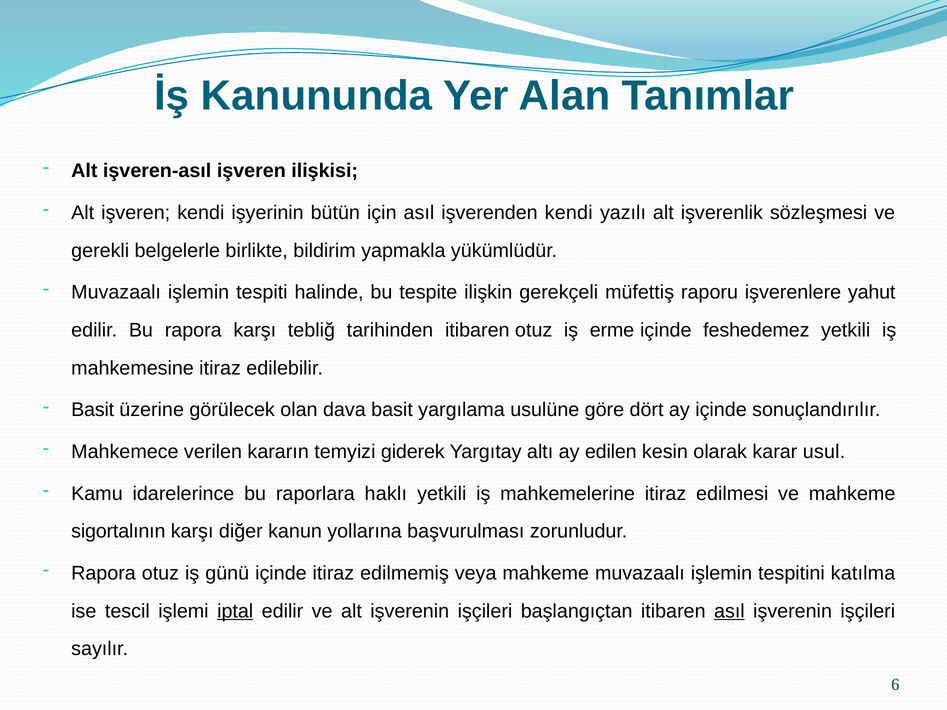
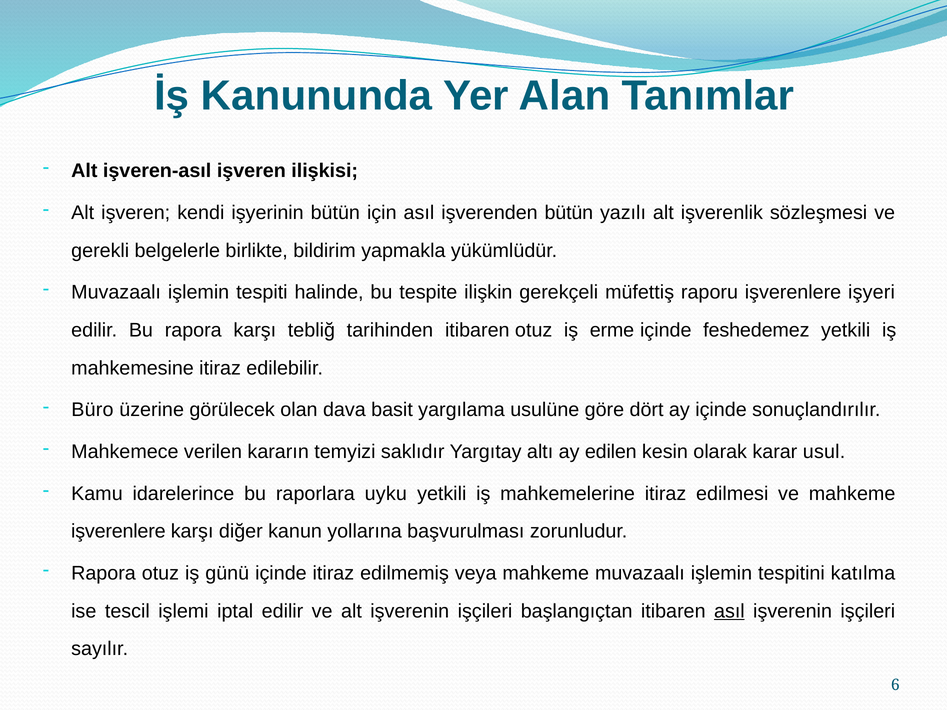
işverenden kendi: kendi -> bütün (569, 213)
yahut: yahut -> işyeri (872, 292)
Basit: Basit -> Büro (92, 410)
giderek: giderek -> saklıdır (413, 452)
haklı: haklı -> uyku (386, 494)
sigortalının: sigortalının -> işverenlere (118, 532)
iptal underline: present -> none (235, 611)
